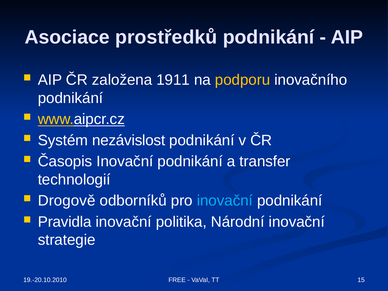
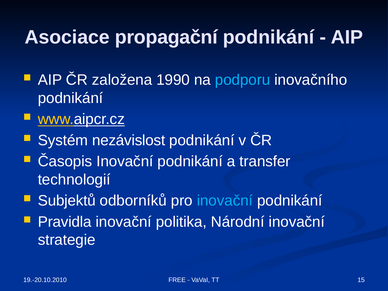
prostředků: prostředků -> propagační (166, 37)
1911: 1911 -> 1990 (173, 80)
podporu colour: yellow -> light blue (243, 80)
Drogově: Drogově -> Subjektů (67, 201)
